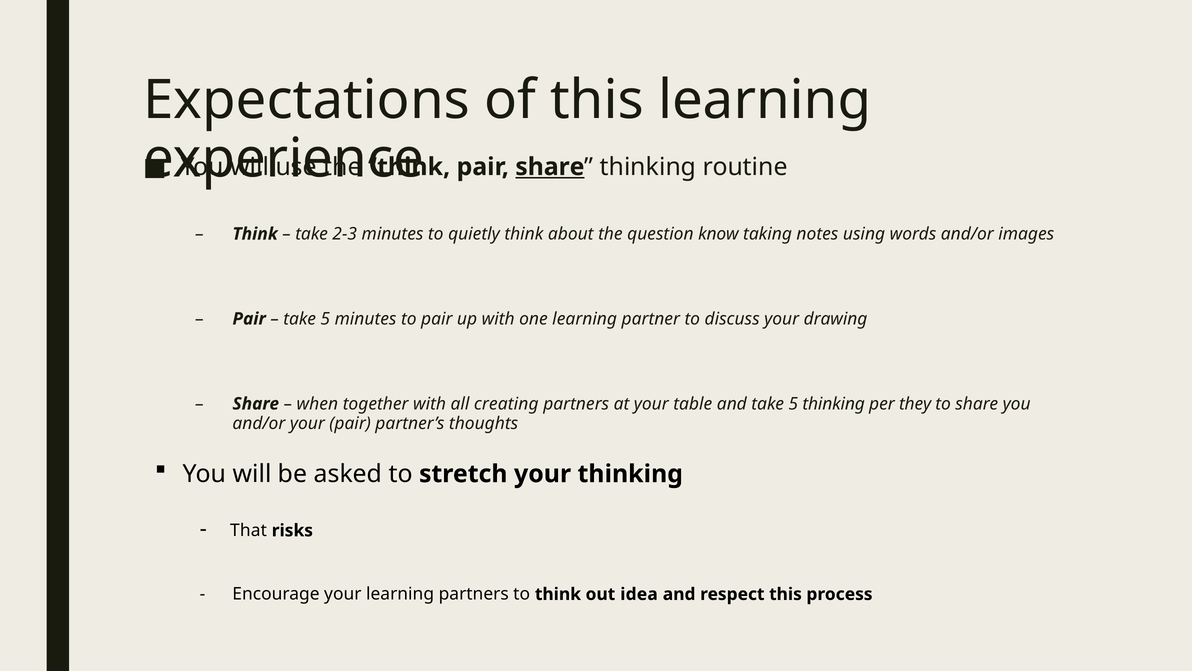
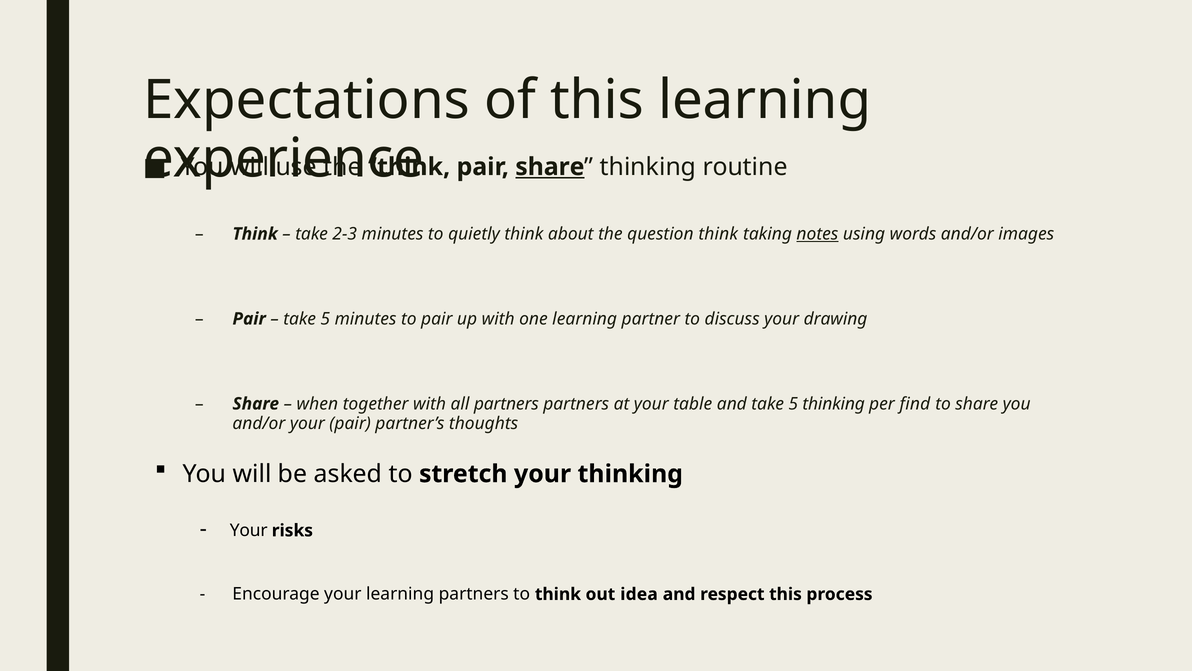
question know: know -> think (718, 234)
notes underline: none -> present (817, 234)
all creating: creating -> partners (506, 404)
they: they -> find (915, 404)
That: That -> Your (249, 530)
